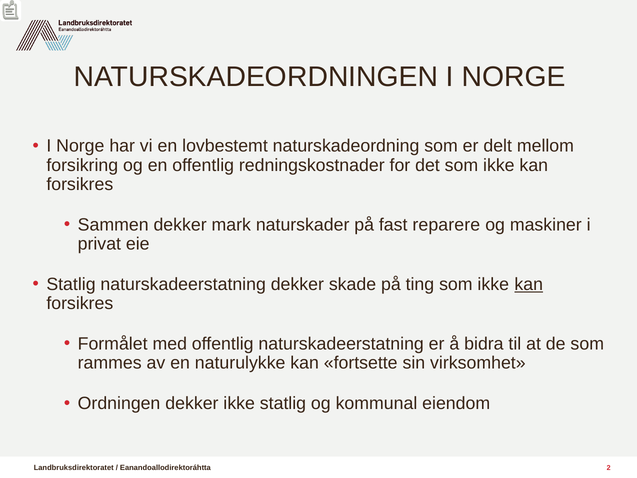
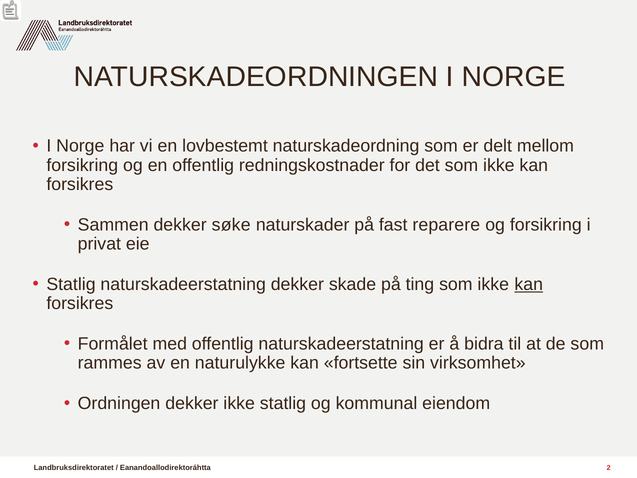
mark: mark -> søke (231, 225)
og maskiner: maskiner -> forsikring (546, 225)
